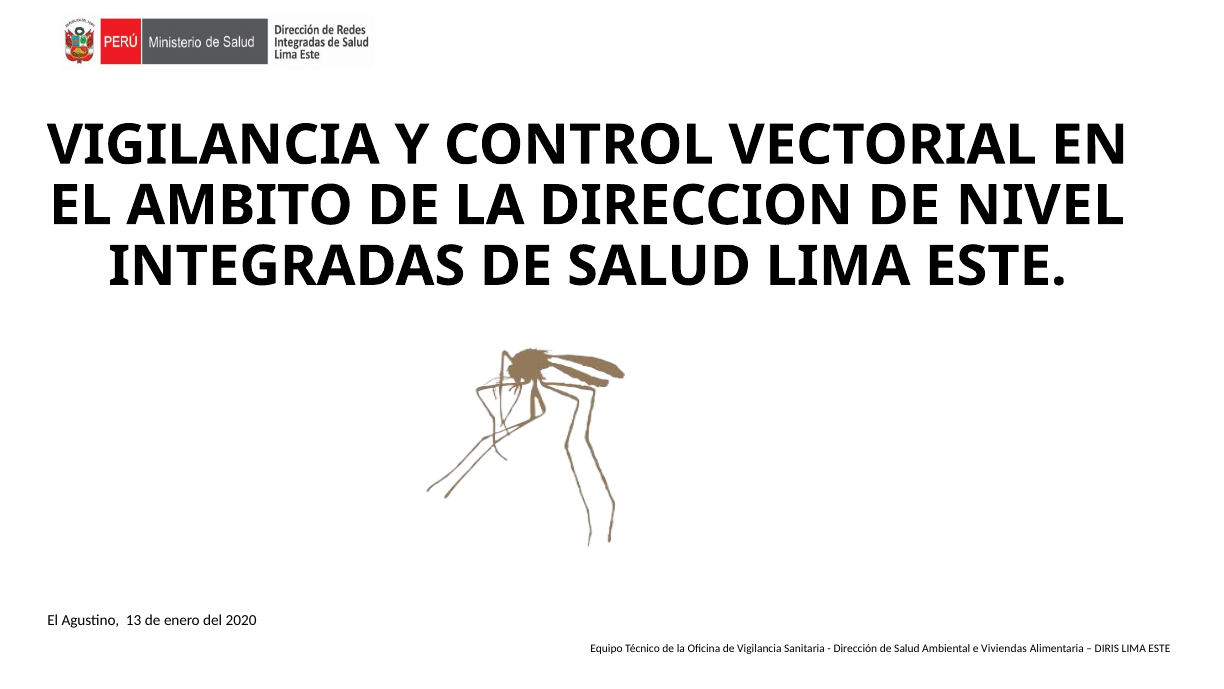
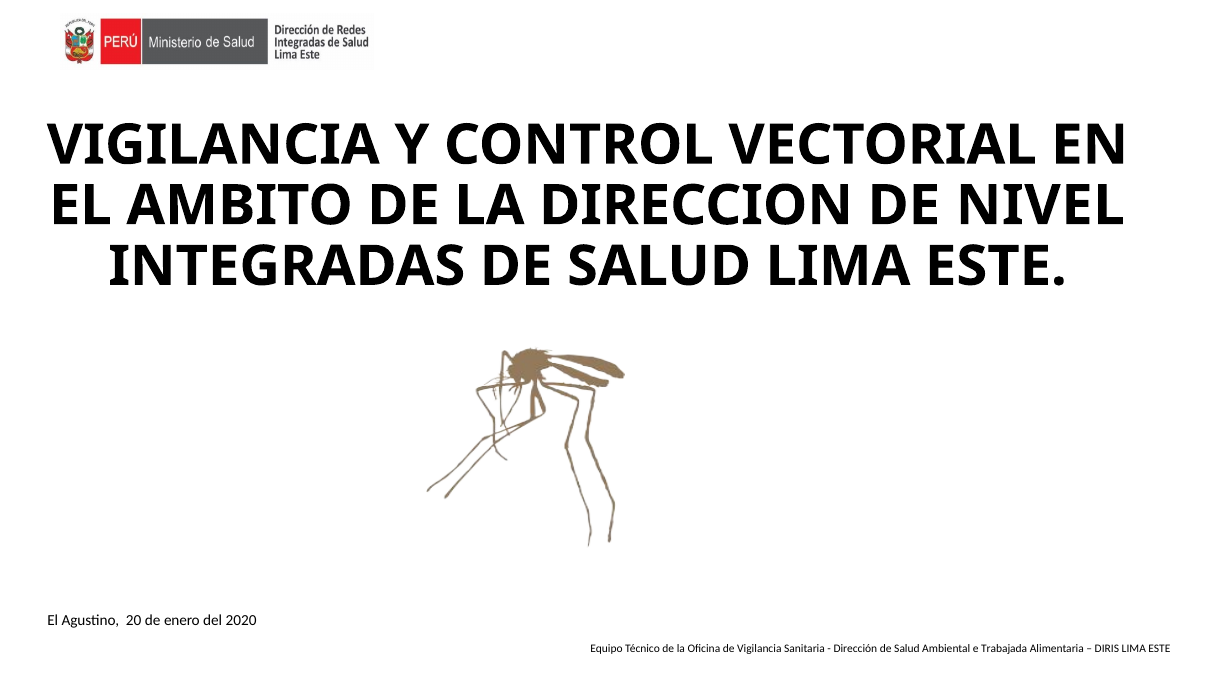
13: 13 -> 20 (134, 620)
Viviendas: Viviendas -> Trabajada (1004, 648)
